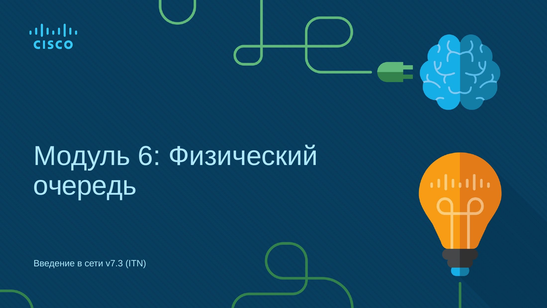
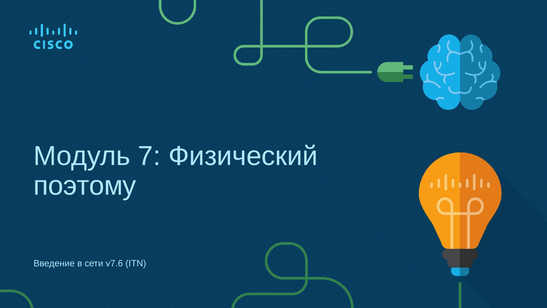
6: 6 -> 7 (149, 156)
очередь: очередь -> поэтому (85, 185)
v7.3: v7.3 -> v7.6 (114, 263)
